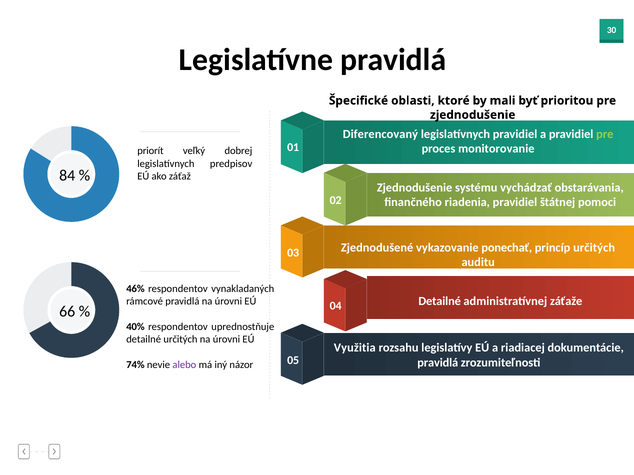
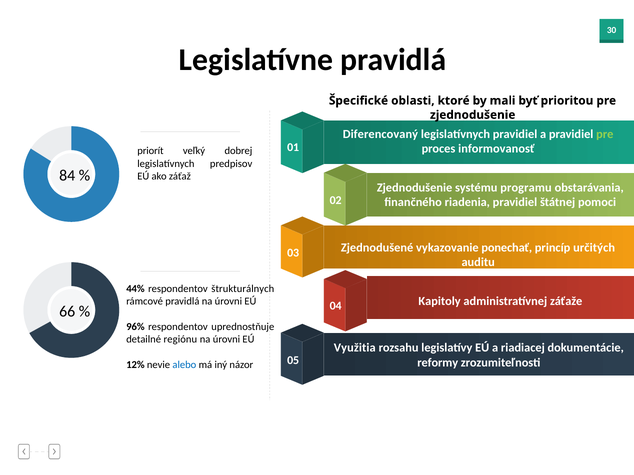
monitorovanie: monitorovanie -> informovanosť (496, 149)
vychádzať: vychádzať -> programu (526, 188)
46%: 46% -> 44% (135, 289)
vynakladaných: vynakladaných -> štrukturálnych (243, 289)
Detailné: Detailné -> Kapitoly (440, 301)
40%: 40% -> 96% (135, 327)
detailné určitých: určitých -> regiónu (180, 340)
pravidlá: pravidlá -> reformy (438, 363)
74%: 74% -> 12% (135, 365)
alebo colour: purple -> blue (184, 365)
